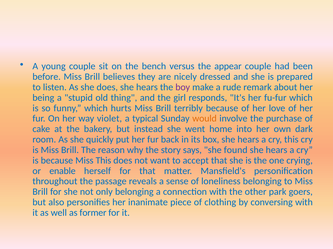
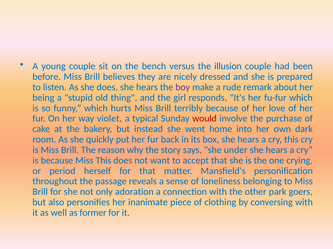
appear: appear -> illusion (228, 66)
would colour: orange -> red (205, 119)
found: found -> under (236, 150)
enable: enable -> period (62, 171)
only belonging: belonging -> adoration (134, 192)
